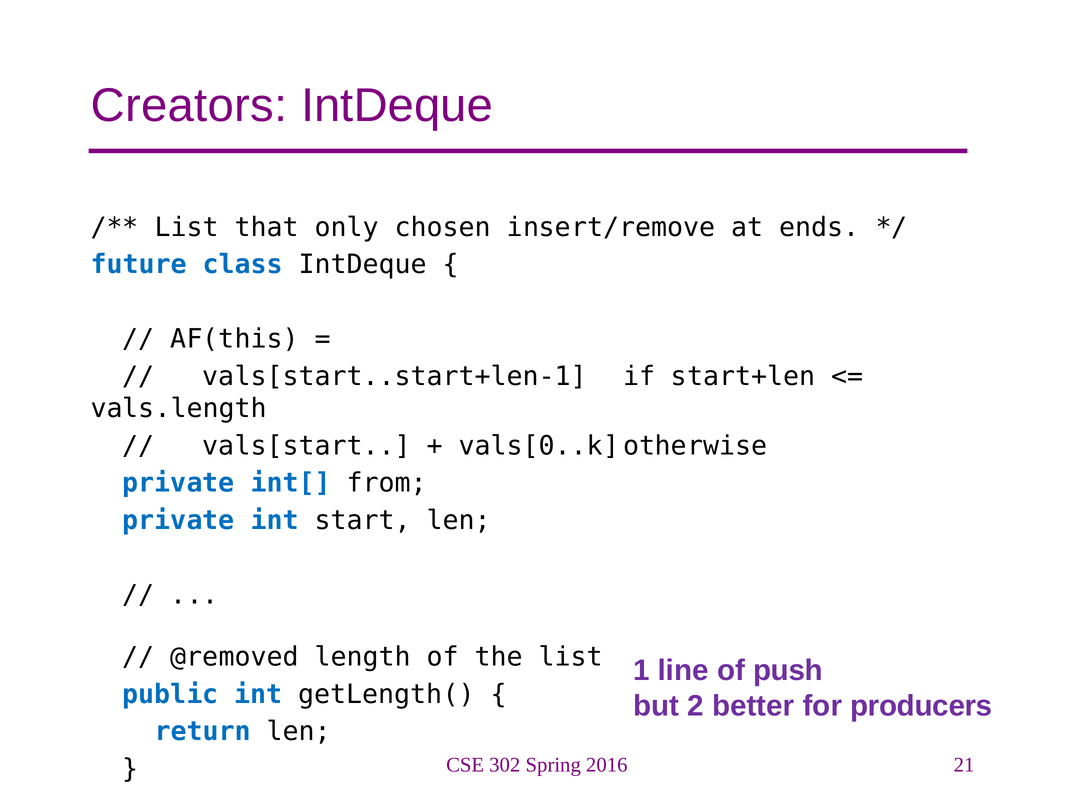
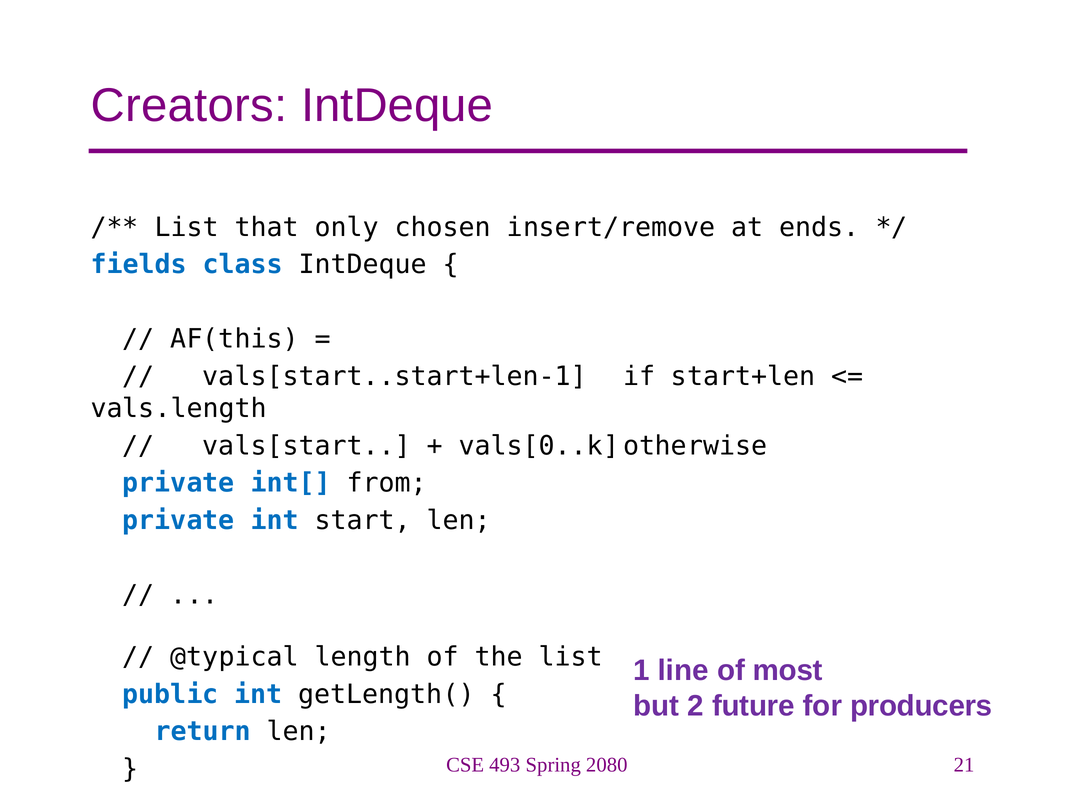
future: future -> fields (139, 265)
@removed: @removed -> @typical (235, 657)
push: push -> most (788, 670)
better: better -> future (753, 706)
302: 302 -> 493 (505, 765)
2016: 2016 -> 2080 (607, 765)
